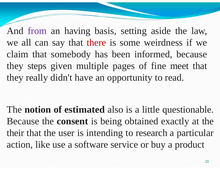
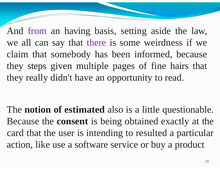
there colour: red -> purple (96, 42)
meet: meet -> hairs (179, 66)
their: their -> card (15, 133)
research: research -> resulted (151, 133)
